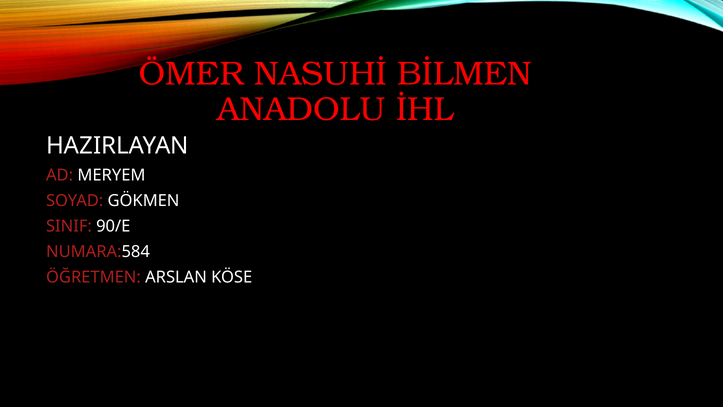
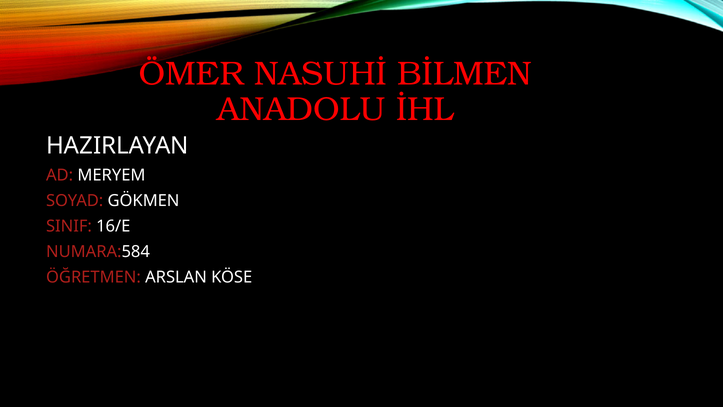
90/E: 90/E -> 16/E (113, 226)
